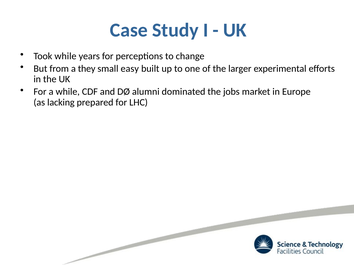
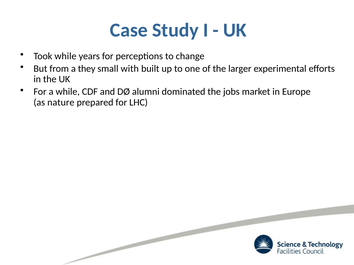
easy: easy -> with (130, 69)
lacking: lacking -> nature (61, 103)
